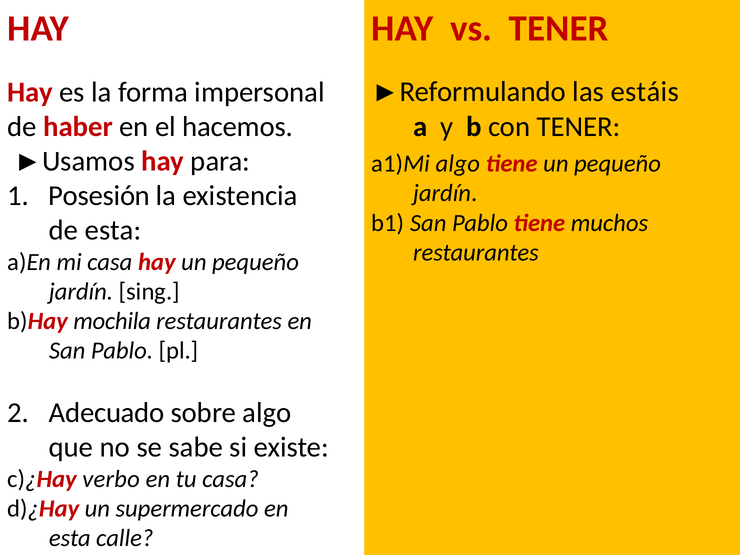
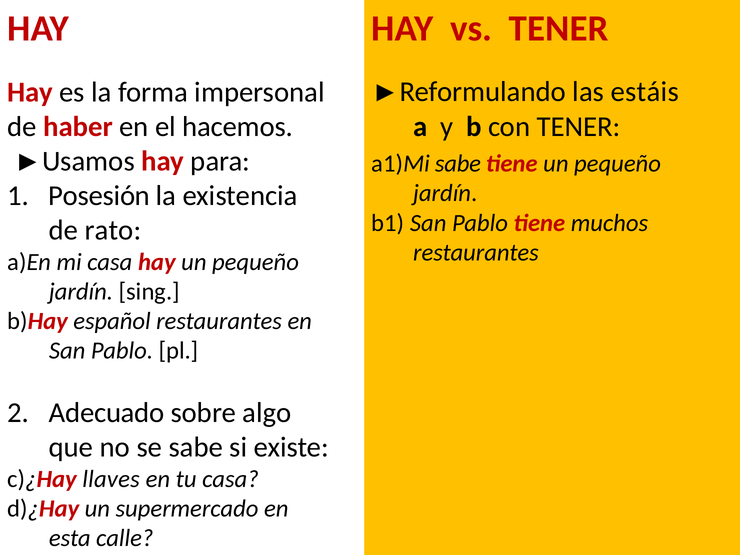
a1)Mi algo: algo -> sabe (458, 164)
de esta: esta -> rato (113, 230)
mochila: mochila -> español (112, 321)
verbo: verbo -> llaves (111, 479)
